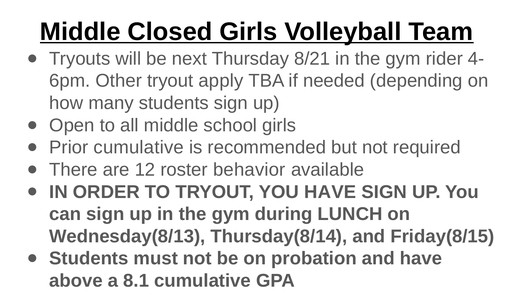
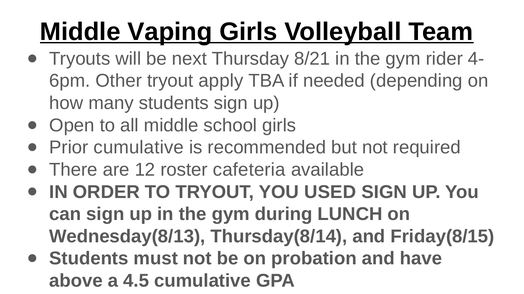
Closed: Closed -> Vaping (170, 32)
behavior: behavior -> cafeteria (249, 170)
YOU HAVE: HAVE -> USED (330, 192)
8.1: 8.1 -> 4.5 (136, 281)
